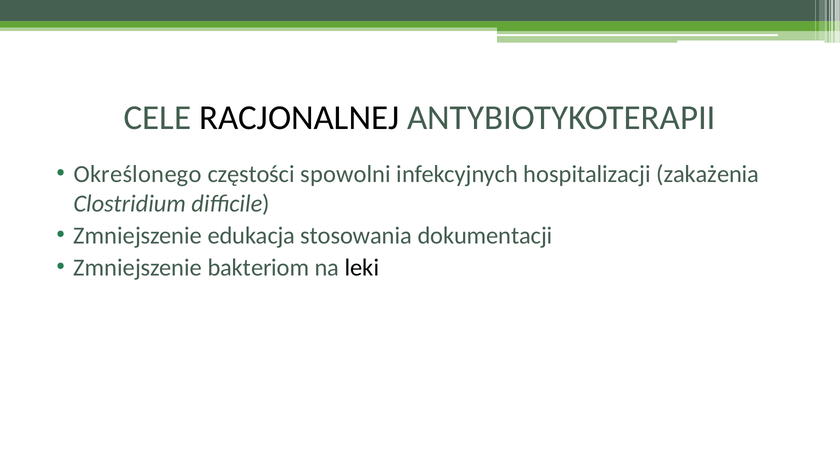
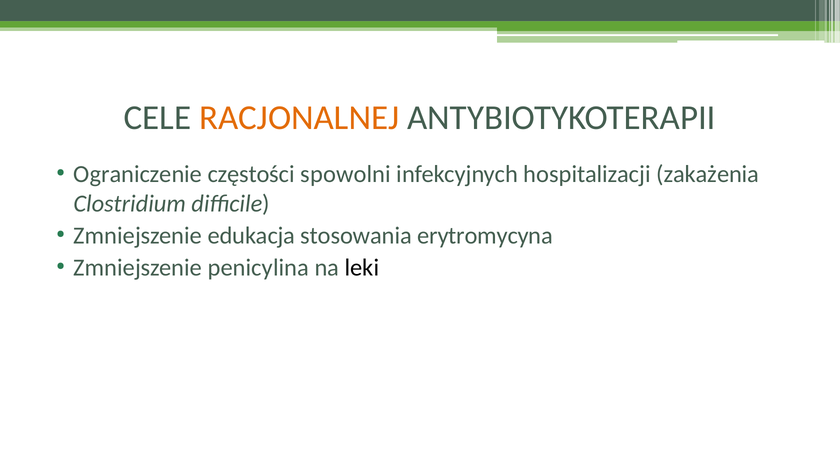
RACJONALNEJ colour: black -> orange (299, 118)
Określonego: Określonego -> Ograniczenie (138, 174)
dokumentacji: dokumentacji -> erytromycyna (485, 236)
bakteriom: bakteriom -> penicylina (258, 268)
